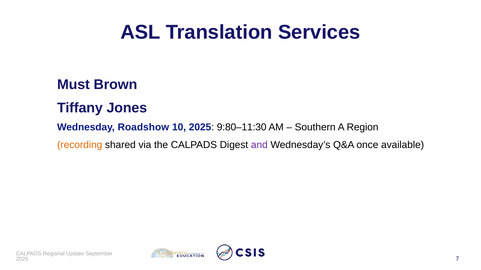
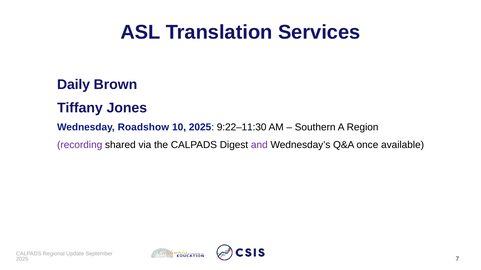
Must: Must -> Daily (74, 85)
9:80–11:30: 9:80–11:30 -> 9:22–11:30 (242, 128)
recording colour: orange -> purple (80, 145)
